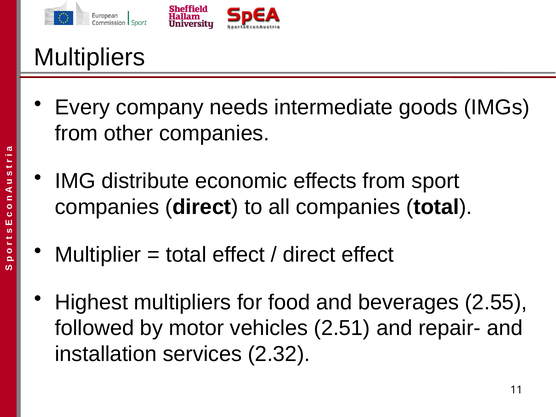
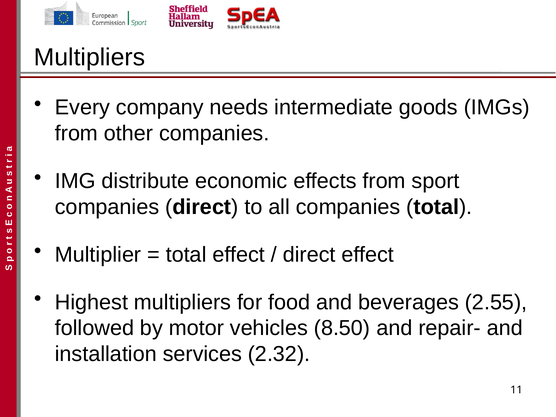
2.51: 2.51 -> 8.50 (342, 328)
